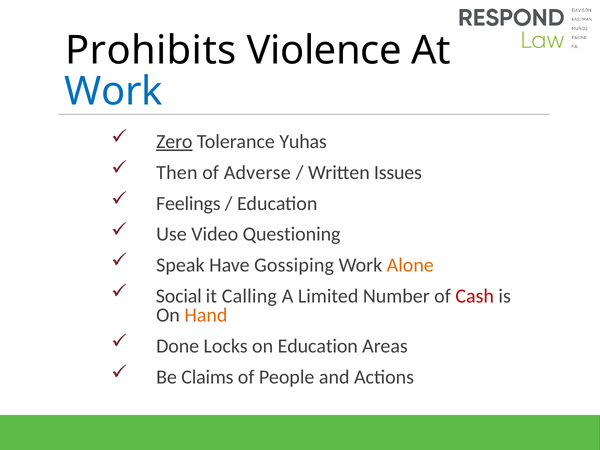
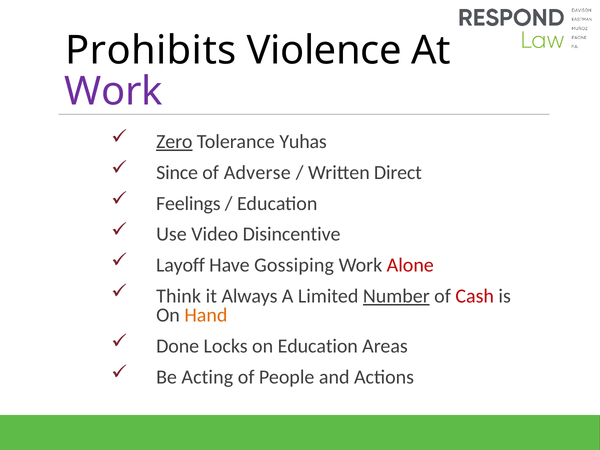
Work colour: blue -> purple (114, 91)
Then: Then -> Since (177, 173)
Issues: Issues -> Direct (398, 173)
Questioning: Questioning -> Disincentive (292, 234)
Speak: Speak -> Layoff (181, 265)
Alone colour: orange -> red (410, 265)
Social: Social -> Think (179, 296)
Calling: Calling -> Always (250, 296)
Number underline: none -> present (396, 296)
Claims: Claims -> Acting (207, 377)
